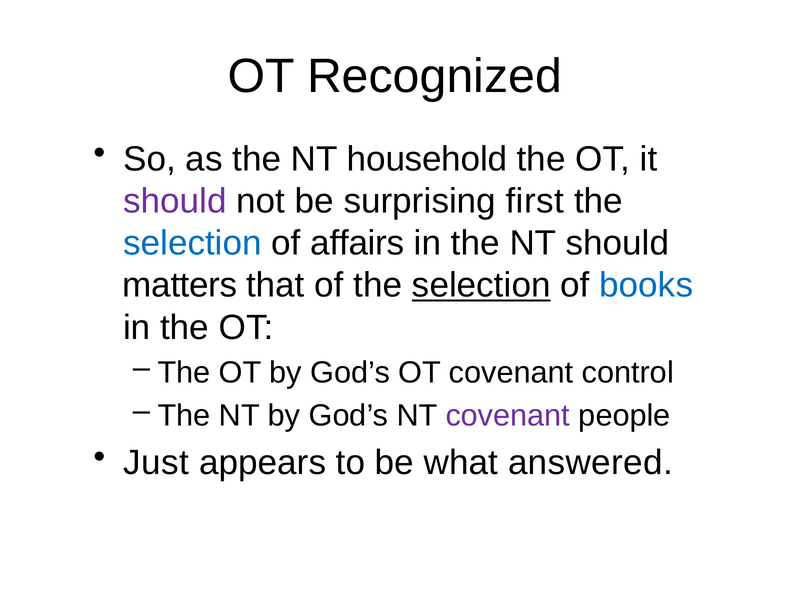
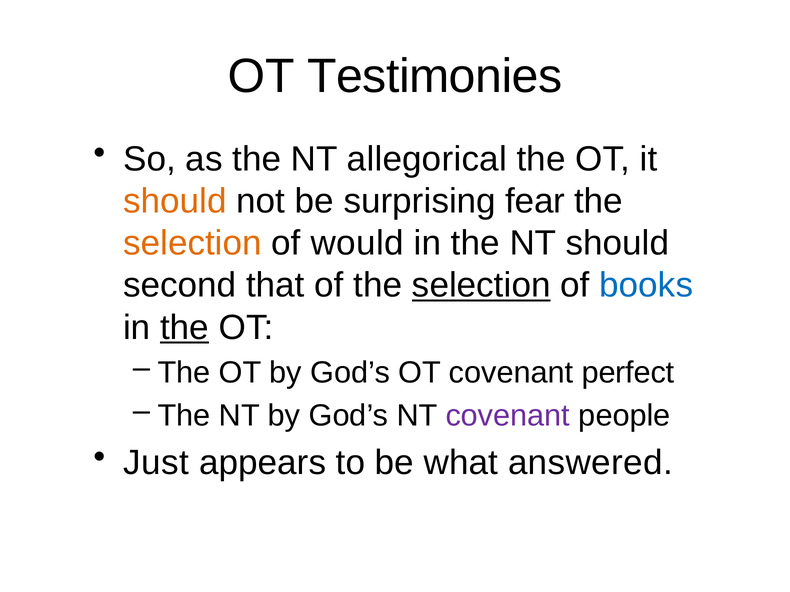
Recognized: Recognized -> Testimonies (435, 76)
household: household -> allegorical (427, 159)
should colour: purple -> orange (175, 201)
first: first -> fear (535, 201)
selection colour: blue -> orange (192, 243)
affairs: affairs -> would (357, 243)
matters: matters -> second (180, 286)
the underline: none -> present (185, 328)
control: control -> perfect (628, 373)
